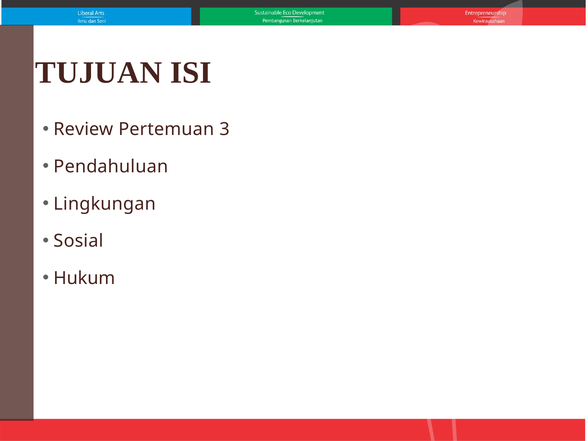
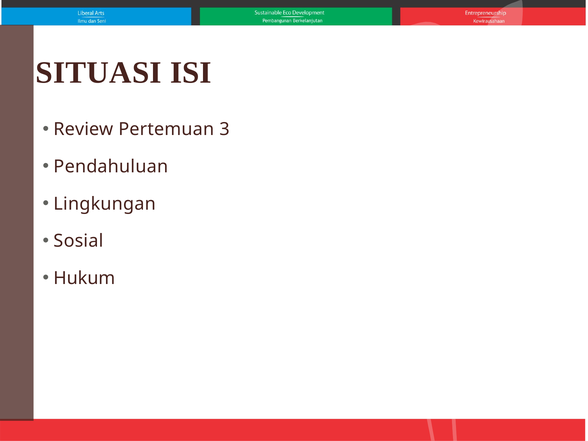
TUJUAN: TUJUAN -> SITUASI (99, 73)
